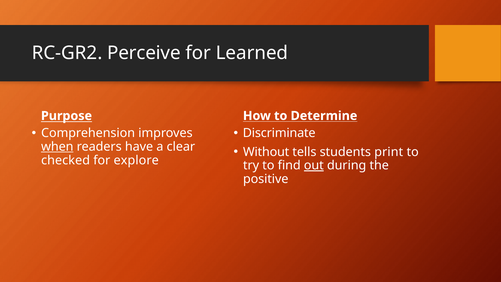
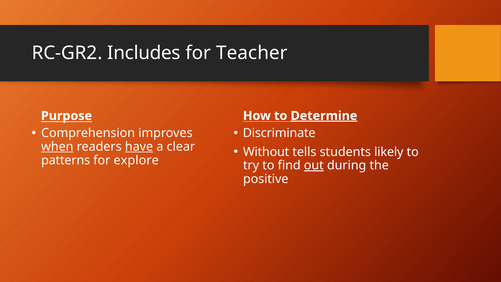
Perceive: Perceive -> Includes (144, 53)
Learned: Learned -> Teacher (252, 53)
Determine underline: none -> present (324, 116)
have underline: none -> present (139, 147)
print: print -> likely (389, 152)
checked: checked -> patterns (66, 160)
